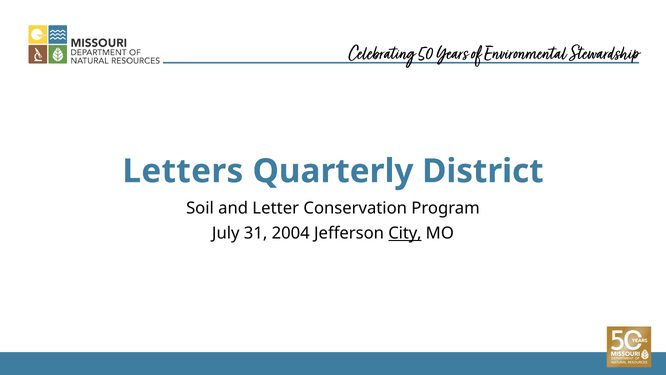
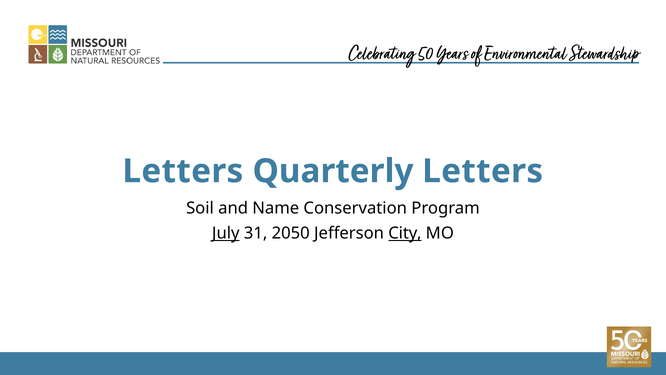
Quarterly District: District -> Letters (483, 171)
Letter: Letter -> Name (276, 208)
July underline: none -> present (226, 233)
2004: 2004 -> 2050 (291, 233)
